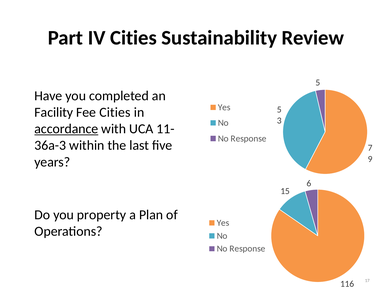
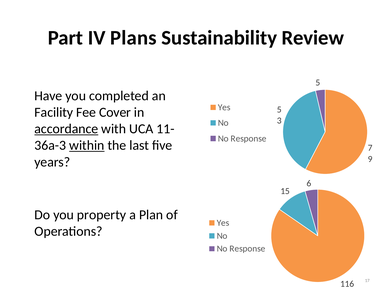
IV Cities: Cities -> Plans (133, 38)
Fee Cities: Cities -> Cover (115, 112)
within underline: none -> present (87, 145)
